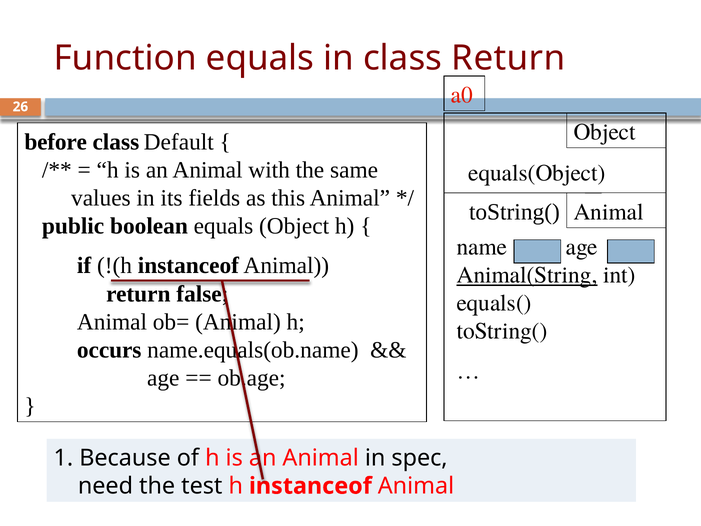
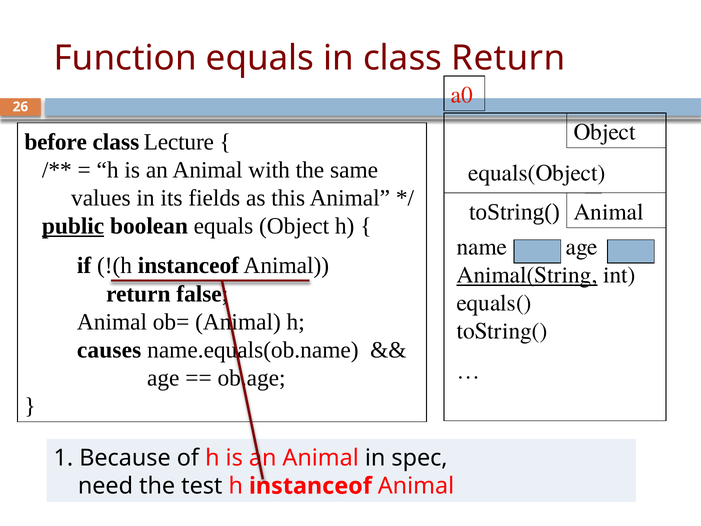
Default: Default -> Lecture (179, 142)
public underline: none -> present (73, 226)
occurs: occurs -> causes (109, 350)
